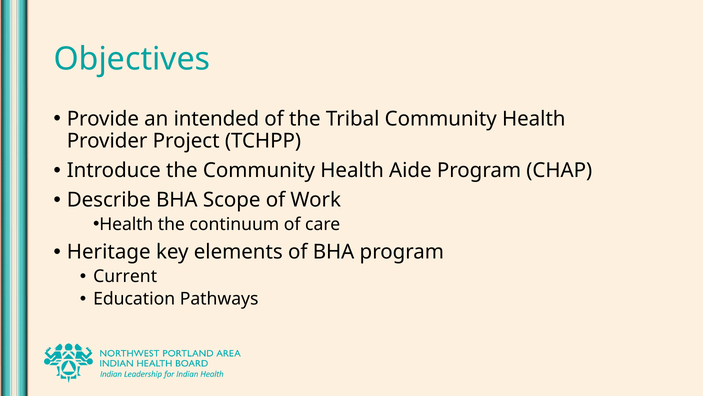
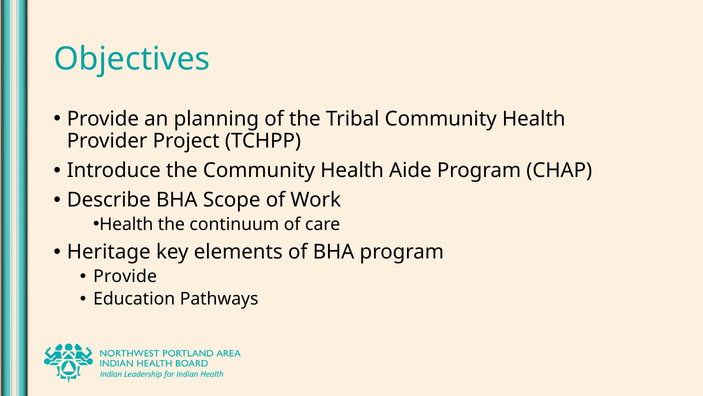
intended: intended -> planning (216, 119)
Current: Current -> Provide (125, 276)
